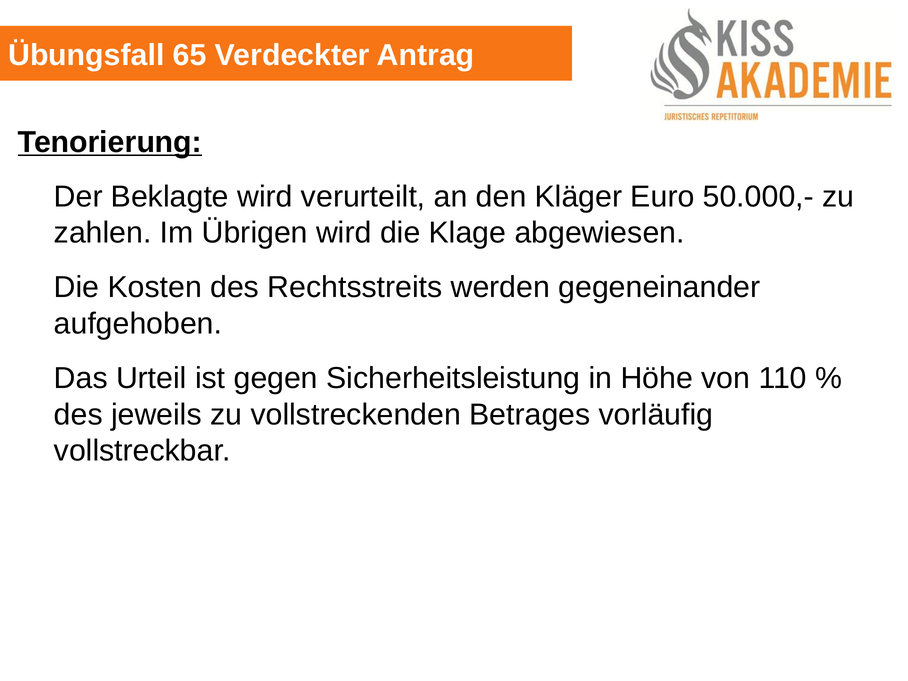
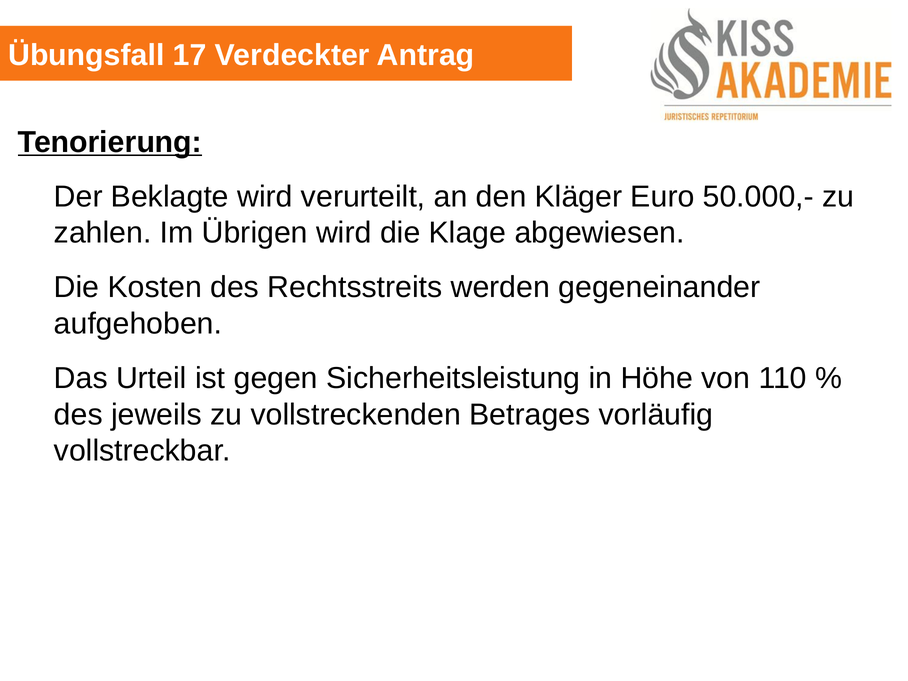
65: 65 -> 17 (190, 55)
